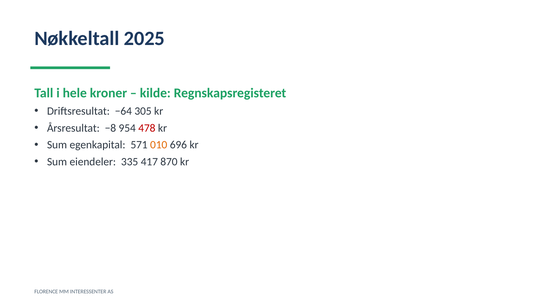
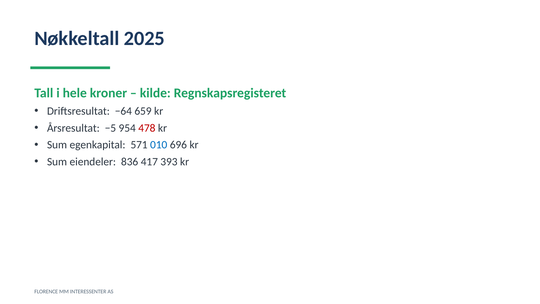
305: 305 -> 659 (143, 111)
−8: −8 -> −5 (110, 128)
010 colour: orange -> blue (159, 145)
335: 335 -> 836 (130, 162)
870: 870 -> 393 (169, 162)
